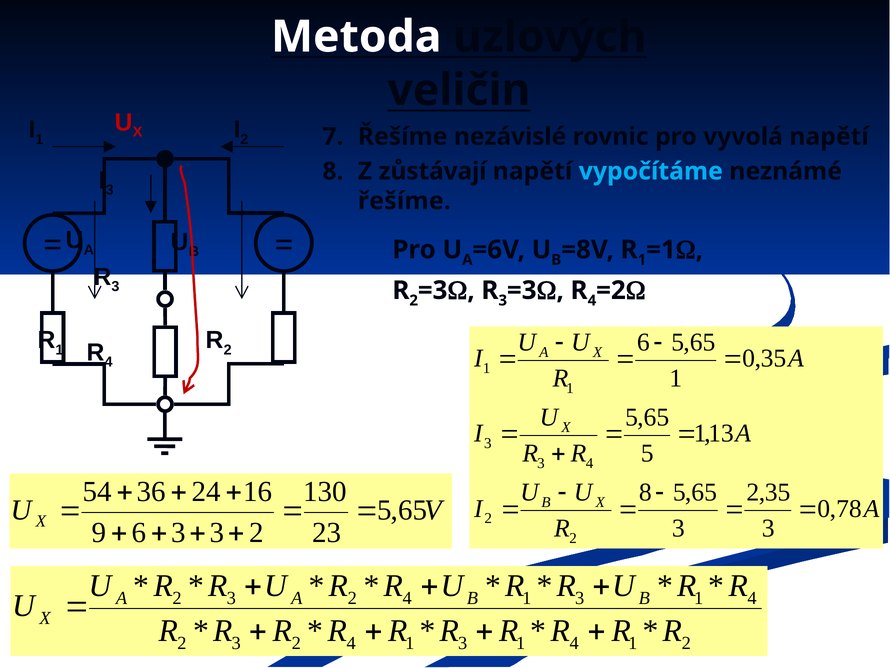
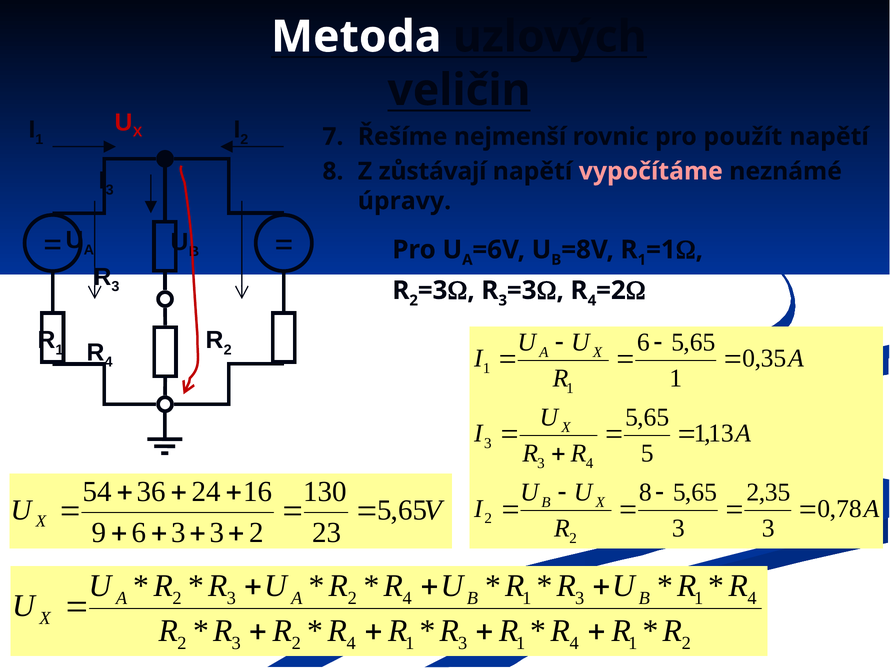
nezávislé: nezávislé -> nejmenší (510, 137)
vyvolá: vyvolá -> použít (743, 137)
vypočítáme colour: light blue -> pink (651, 171)
řešíme: řešíme -> úpravy (404, 201)
